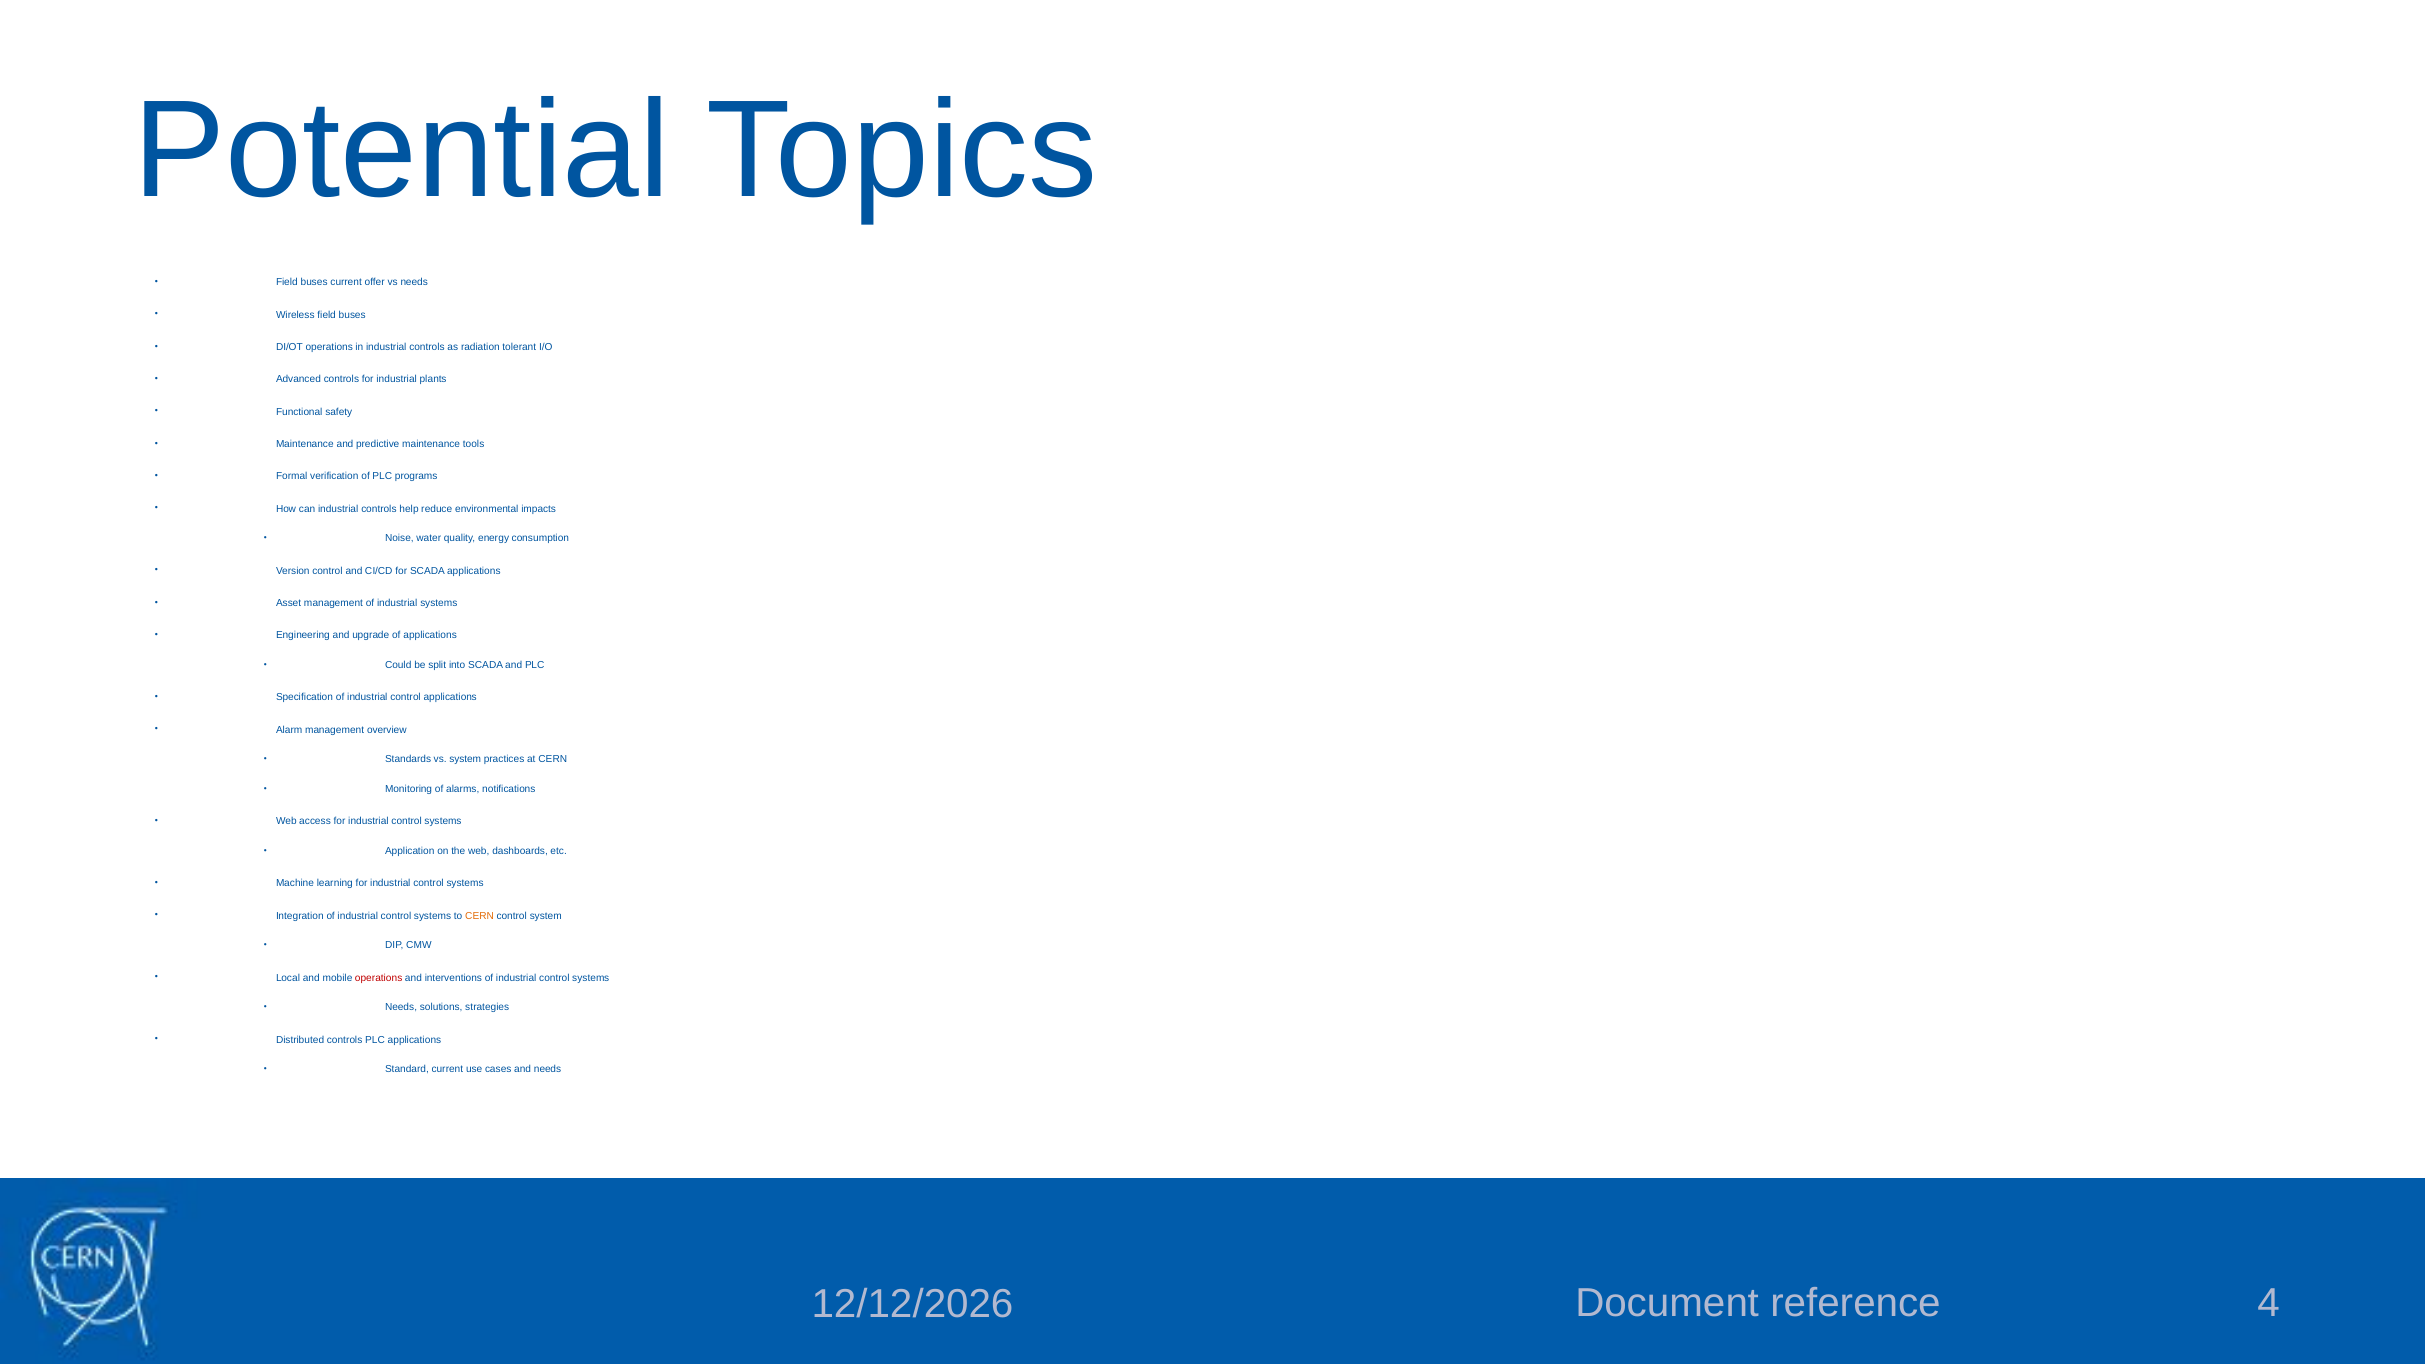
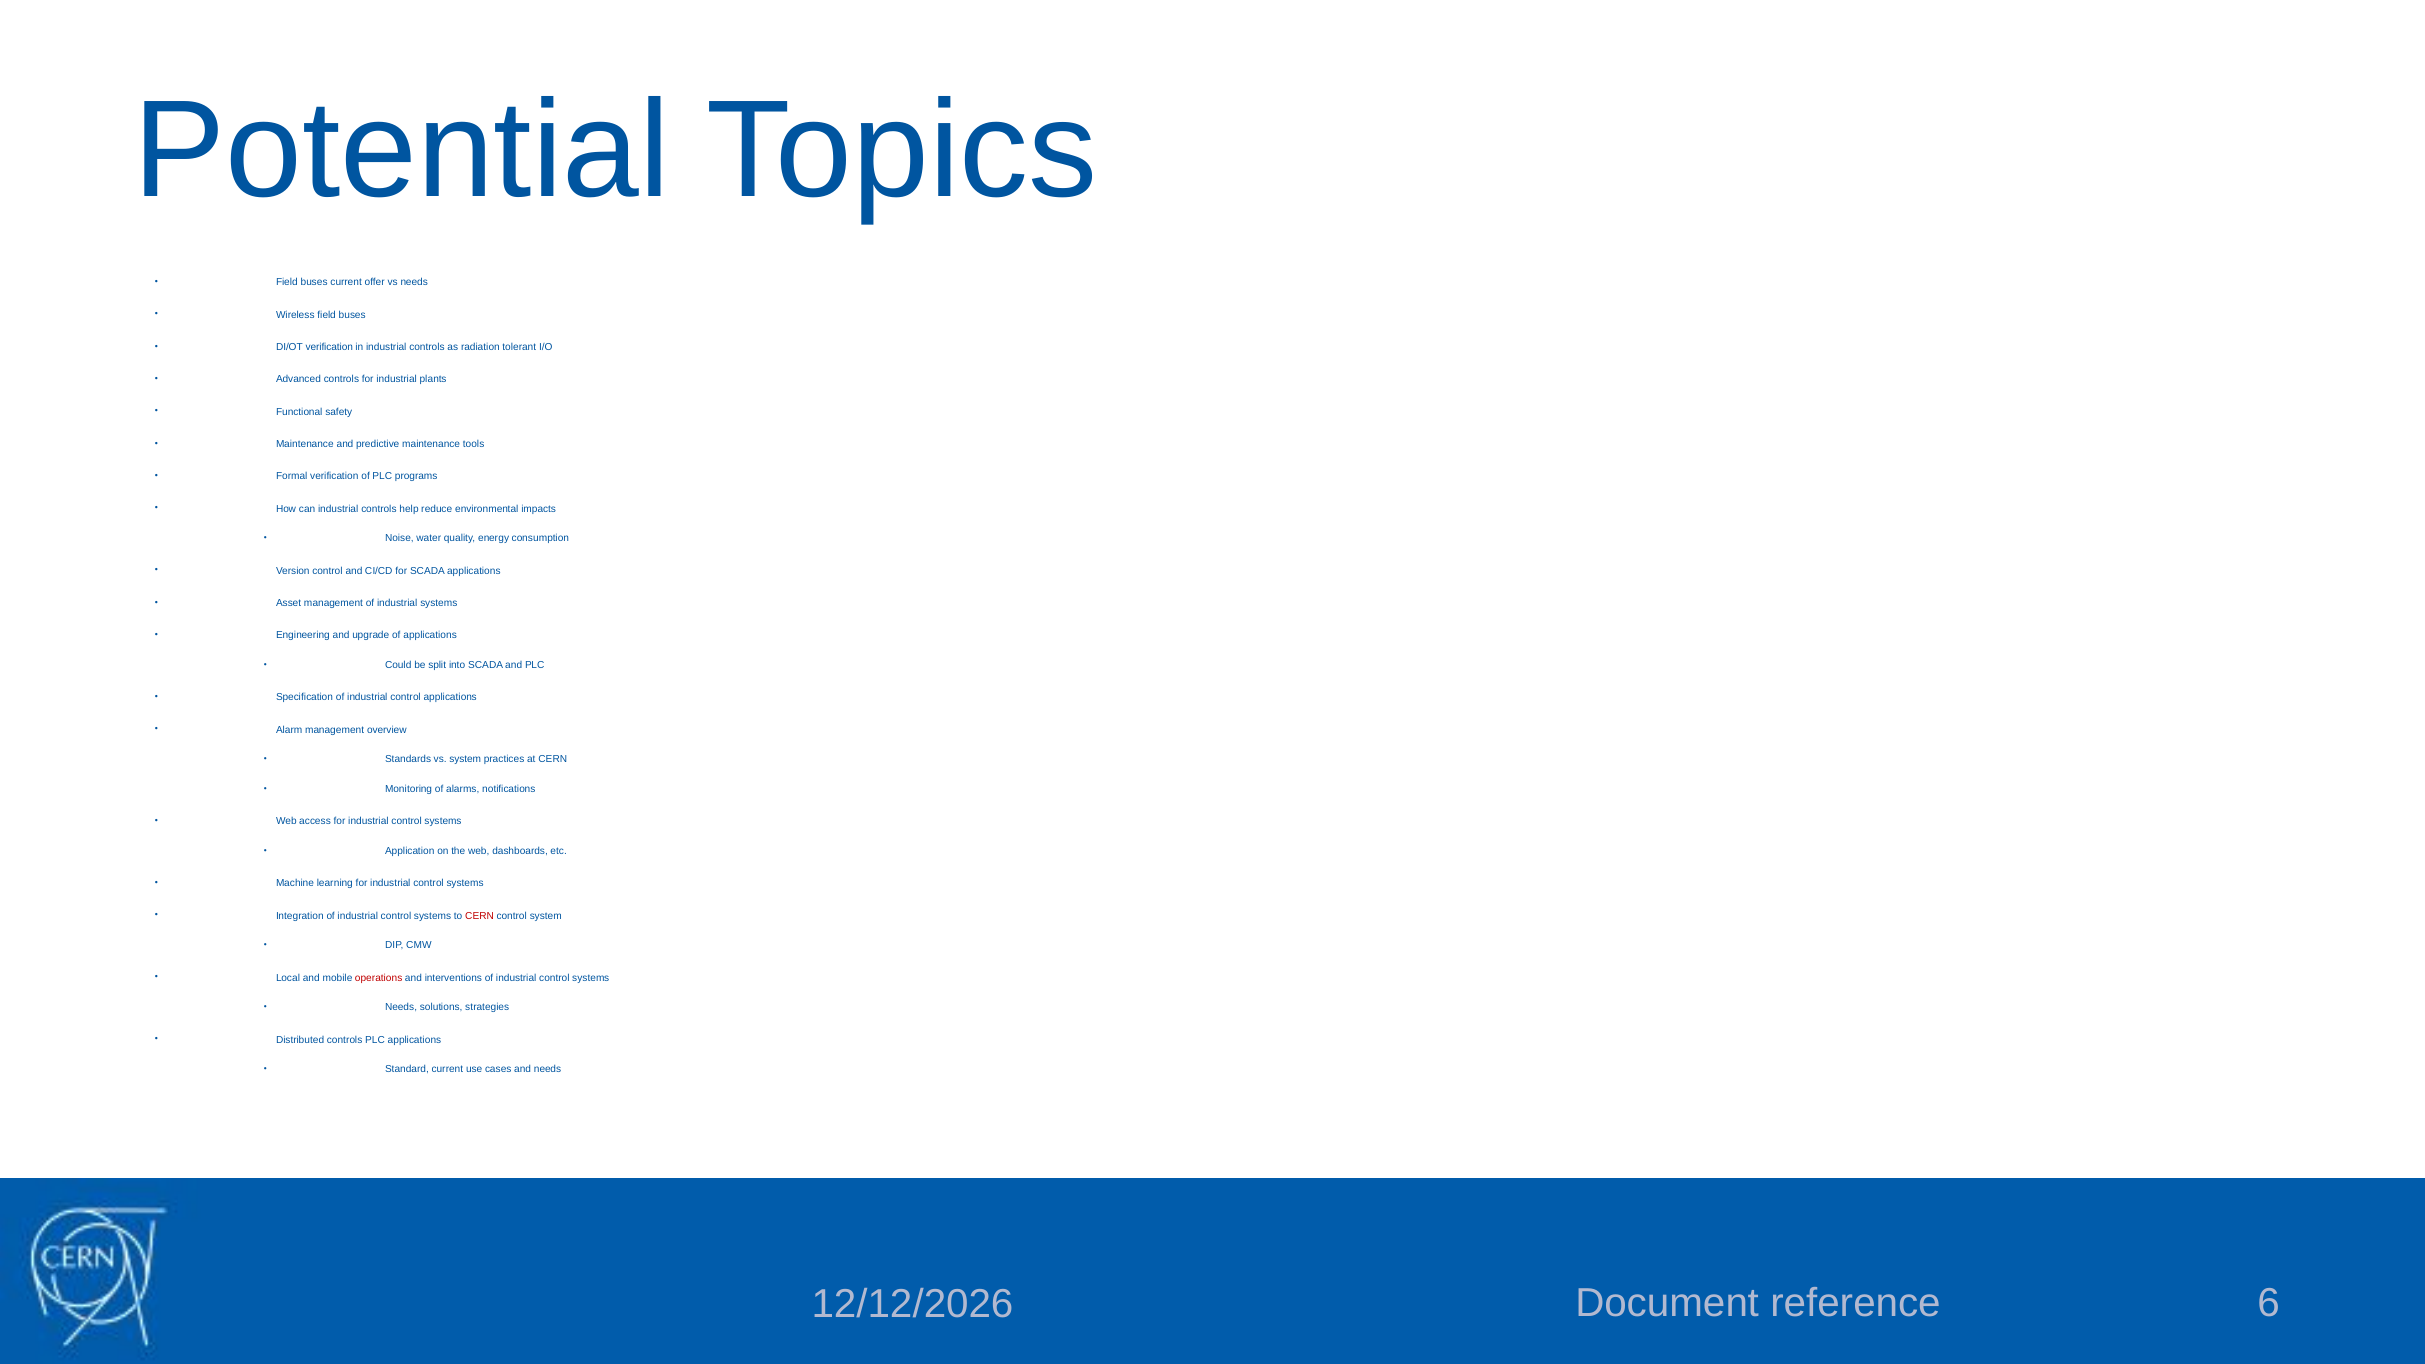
DI/OT operations: operations -> verification (329, 347)
CERN colour: orange -> red (480, 916)
4: 4 -> 6 (2268, 1303)
